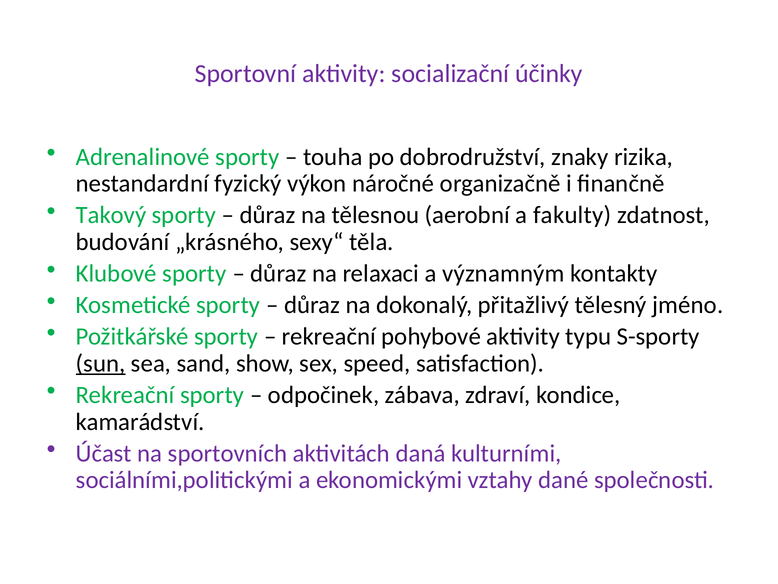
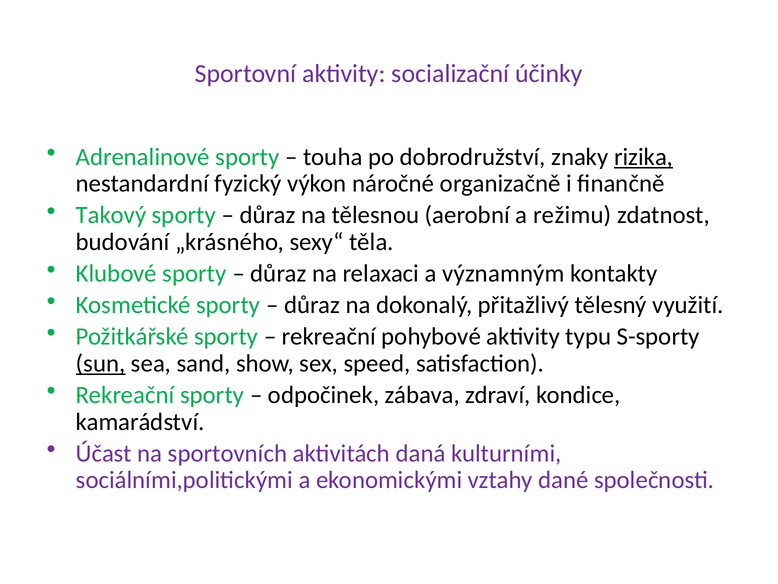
rizika underline: none -> present (644, 157)
fakulty: fakulty -> režimu (572, 215)
jméno: jméno -> využití (688, 305)
